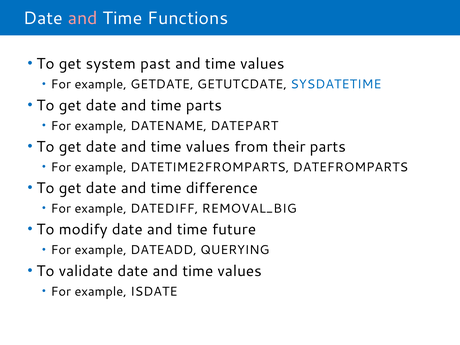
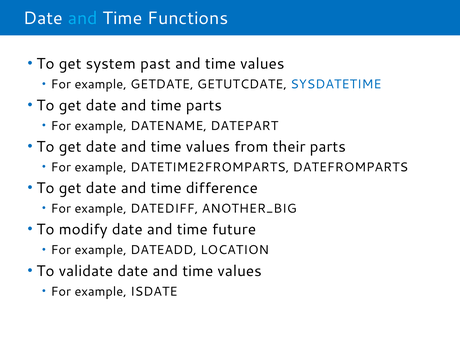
and colour: pink -> light blue (83, 18)
REMOVAL_BIG: REMOVAL_BIG -> ANOTHER_BIG (249, 209)
QUERYING: QUERYING -> LOCATION (235, 250)
